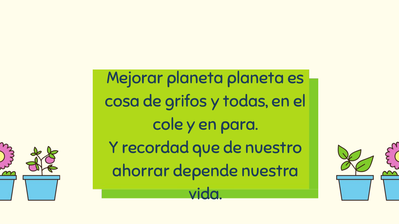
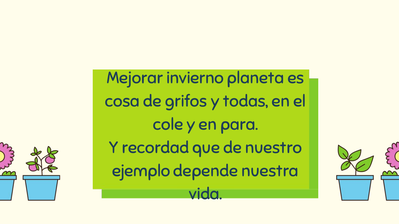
Mejorar planeta: planeta -> invierno (195, 78)
ahorrar: ahorrar -> ejemplo (141, 171)
